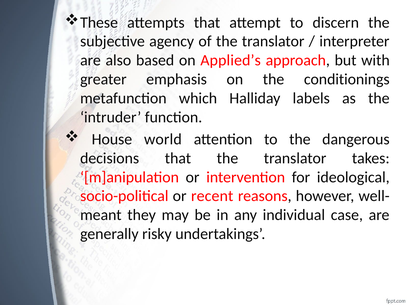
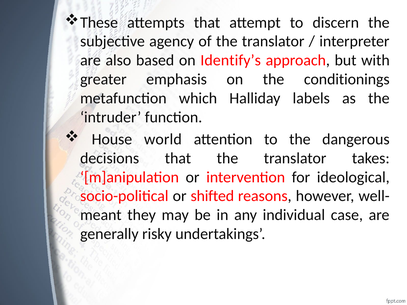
Applied’s: Applied’s -> Identify’s (231, 60)
recent: recent -> shifted (212, 196)
